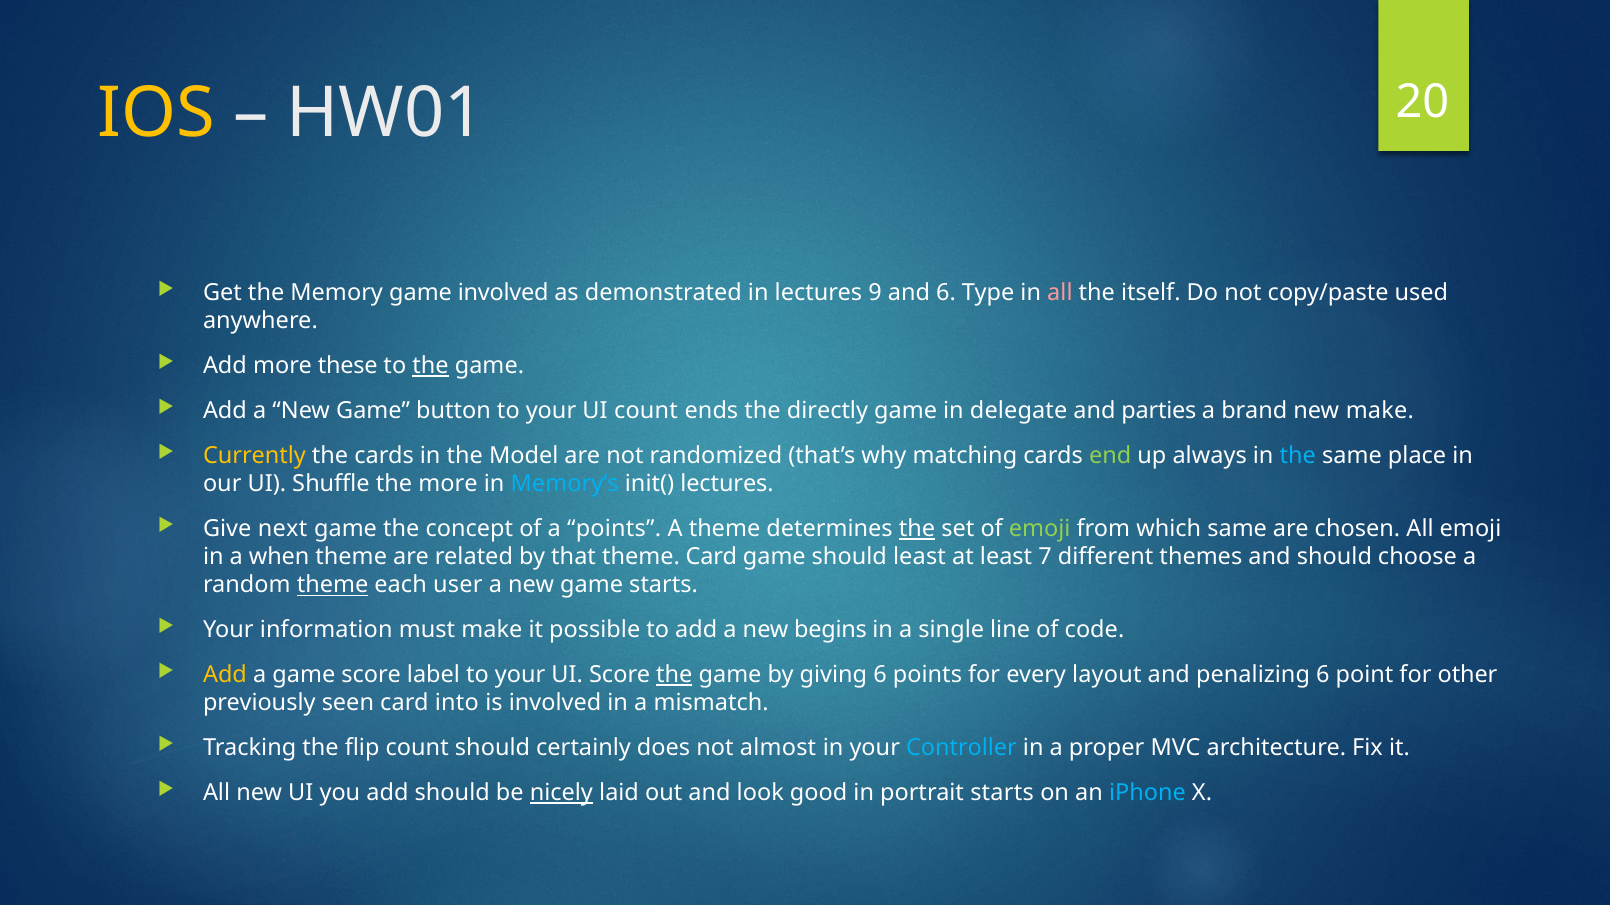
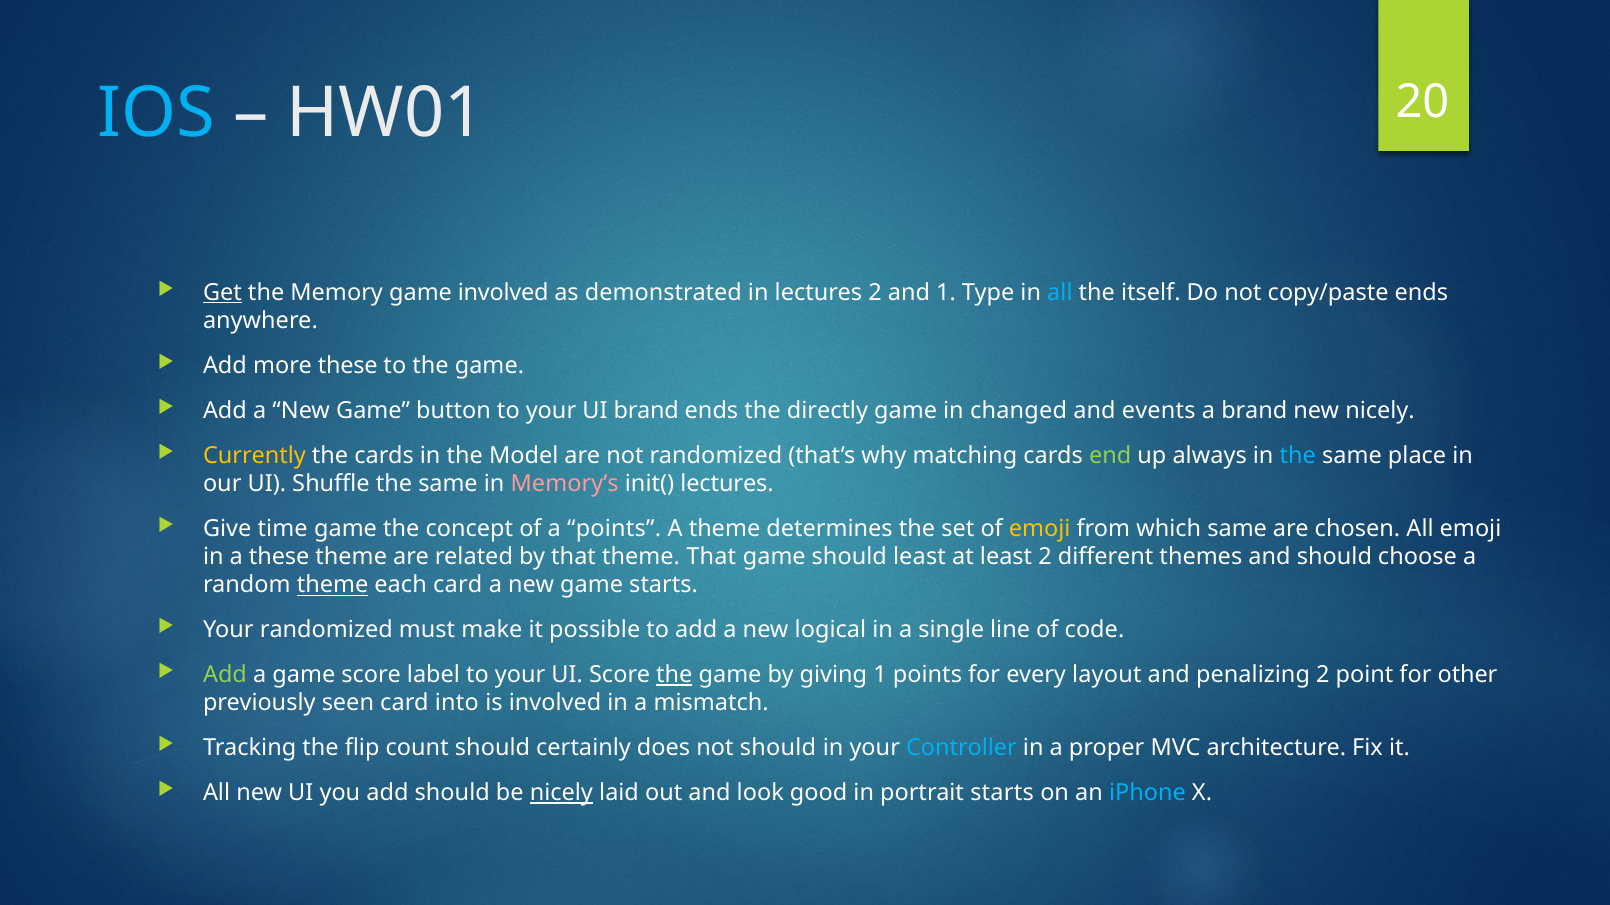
IOS colour: yellow -> light blue (156, 113)
Get underline: none -> present (222, 293)
lectures 9: 9 -> 2 (875, 293)
and 6: 6 -> 1 (946, 293)
all colour: pink -> light blue (1060, 293)
copy/paste used: used -> ends (1421, 293)
the underline: present -> none (431, 366)
UI count: count -> brand (646, 411)
delegate: delegate -> changed (1019, 411)
parties: parties -> events (1159, 411)
new make: make -> nicely (1380, 411)
Shuffle the more: more -> same (448, 484)
Memory’s colour: light blue -> pink (565, 484)
next: next -> time (283, 529)
the underline: present -> none (917, 529)
emoji colour: light green -> yellow (1040, 529)
a when: when -> these (279, 557)
theme Card: Card -> That (711, 557)
least 7: 7 -> 2 (1045, 557)
each user: user -> card (458, 586)
Your information: information -> randomized (326, 631)
begins: begins -> logical (830, 631)
Add colour: yellow -> light green (225, 675)
giving 6: 6 -> 1 (880, 675)
penalizing 6: 6 -> 2 (1323, 675)
not almost: almost -> should (778, 749)
